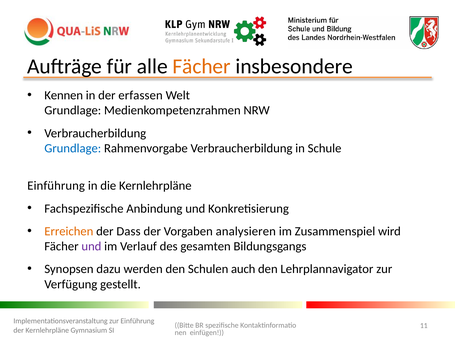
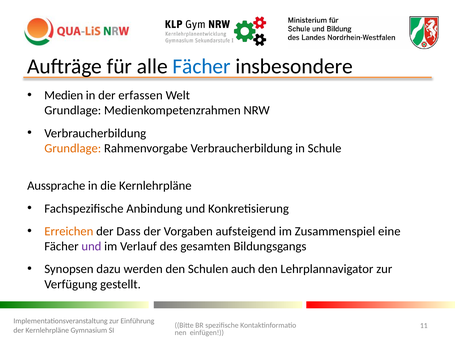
Fächer colour: orange -> blue (202, 66)
Kennen: Kennen -> Medien (64, 95)
Grundlage colour: blue -> orange (73, 148)
Einführung: Einführung -> Aussprache (56, 186)
analysieren: analysieren -> aufsteigend (246, 231)
wird: wird -> eine (389, 231)
